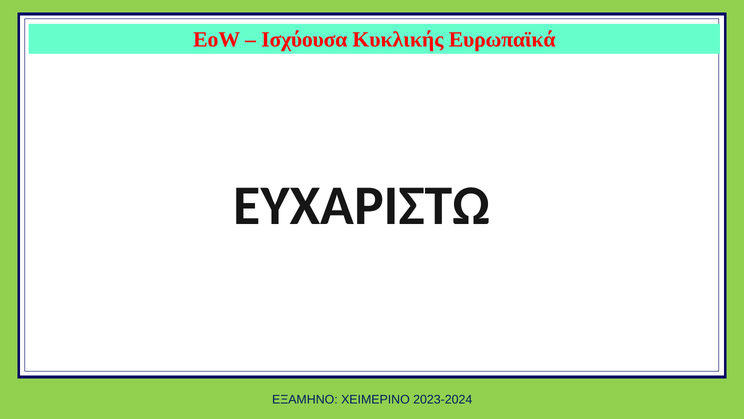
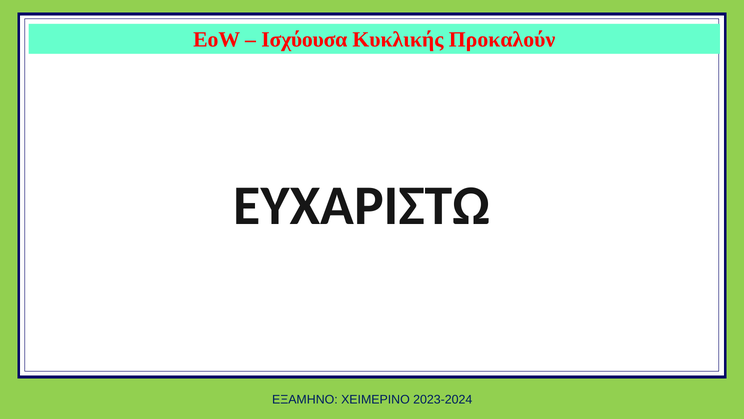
Ευρωπαϊκά: Ευρωπαϊκά -> Προκαλούν (502, 39)
